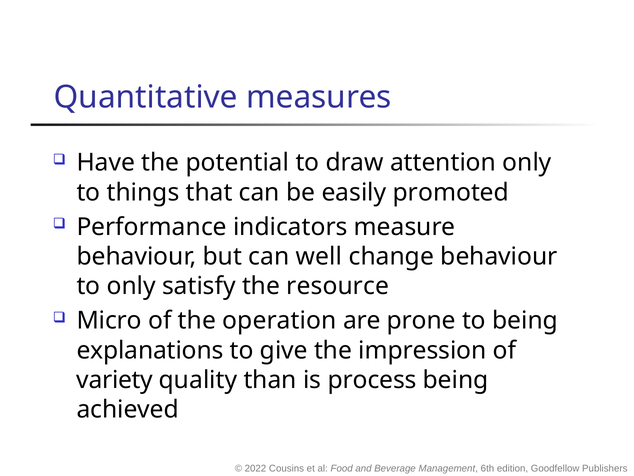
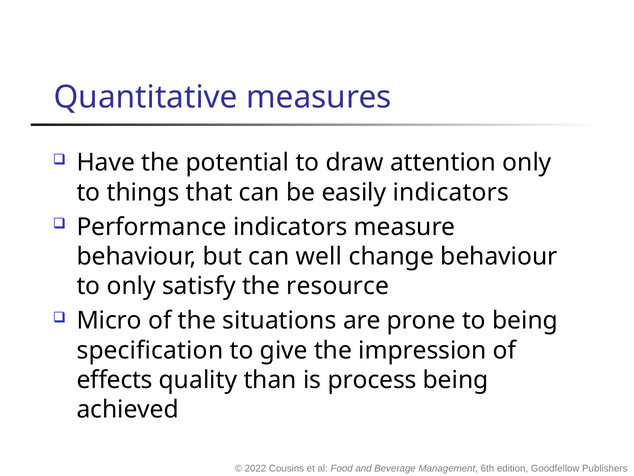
easily promoted: promoted -> indicators (451, 192)
operation: operation -> situations (279, 320)
explanations: explanations -> specification (150, 350)
variety: variety -> effects (115, 380)
